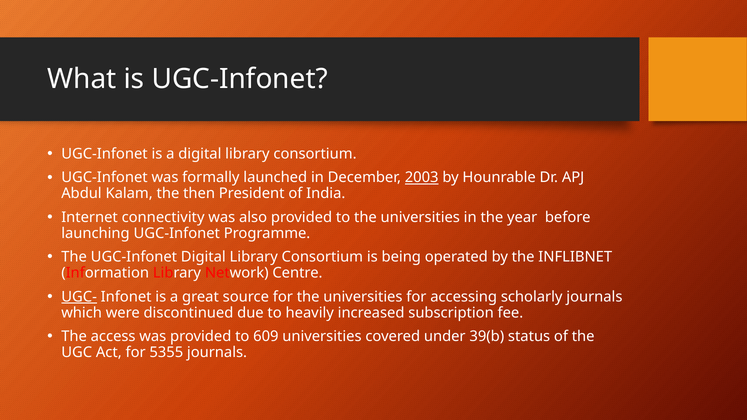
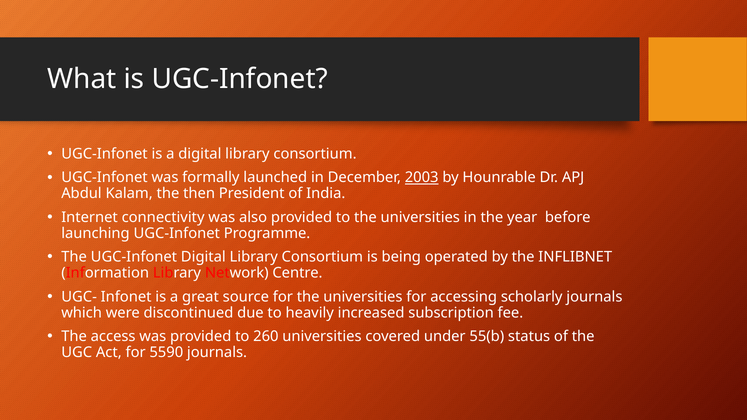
UGC- underline: present -> none (79, 297)
609: 609 -> 260 (266, 337)
39(b: 39(b -> 55(b (487, 337)
5355: 5355 -> 5590 (166, 352)
